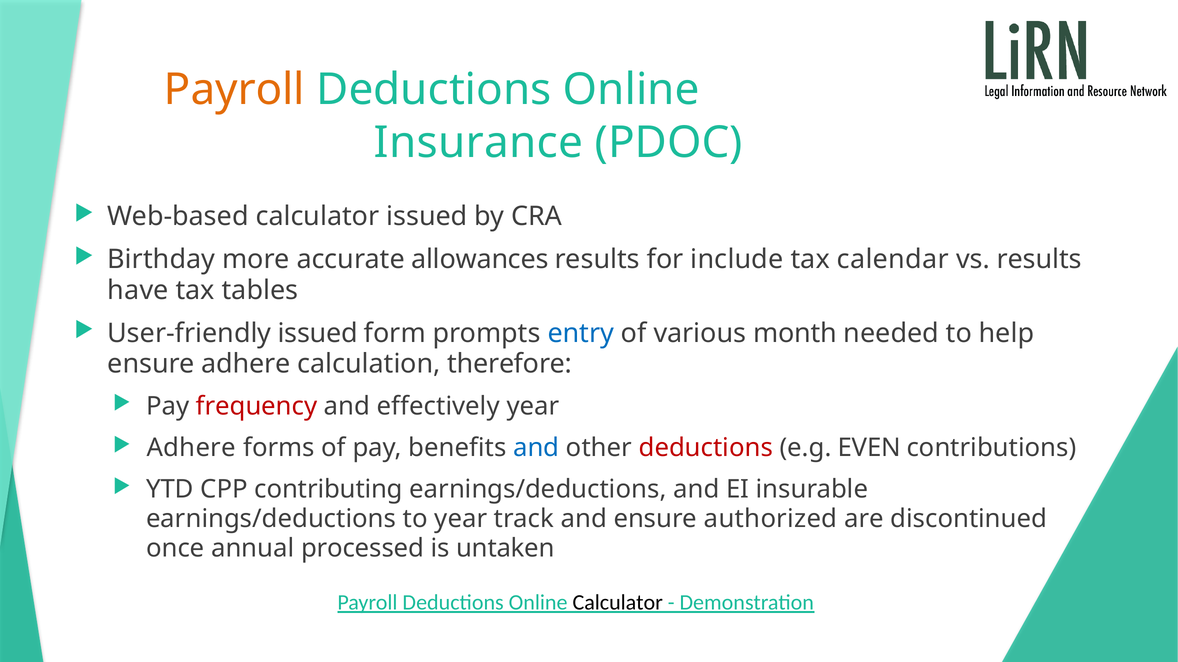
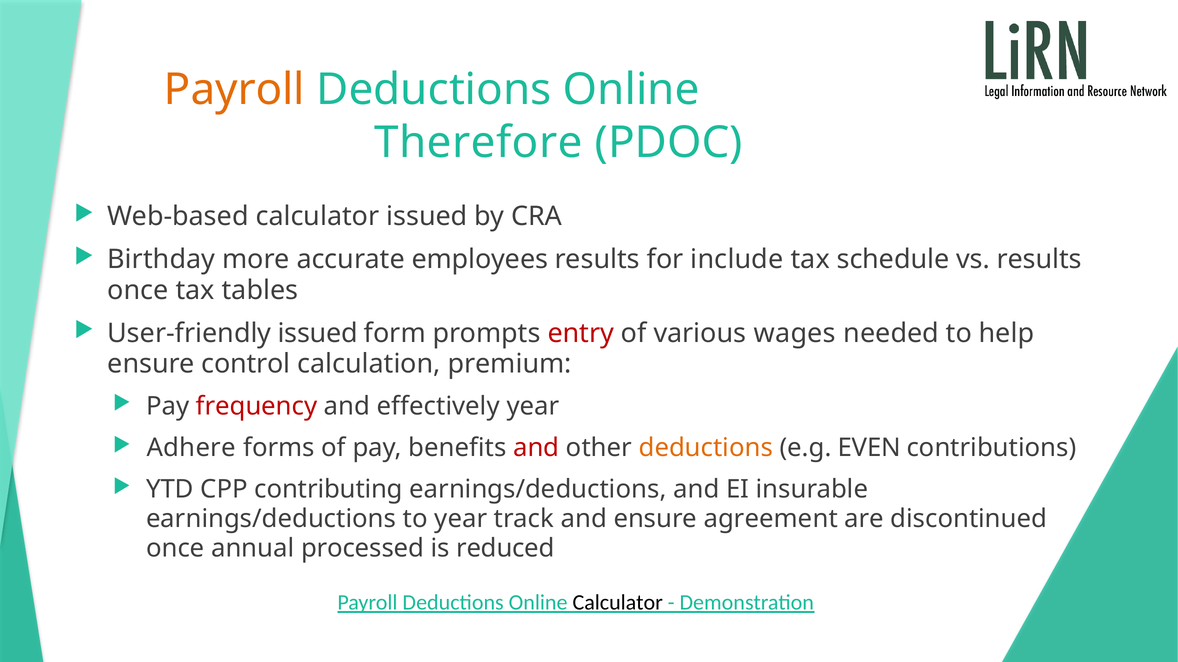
Insurance: Insurance -> Therefore (478, 143)
allowances: allowances -> employees (480, 260)
calendar: calendar -> schedule (893, 260)
have: have -> once (138, 291)
entry colour: blue -> red (581, 334)
month: month -> wages (795, 334)
ensure adhere: adhere -> control (246, 364)
therefore: therefore -> premium (510, 364)
and colour: blue -> red (536, 448)
deductions colour: red -> orange (706, 448)
authorized: authorized -> agreement (771, 519)
untaken: untaken -> reduced (505, 549)
